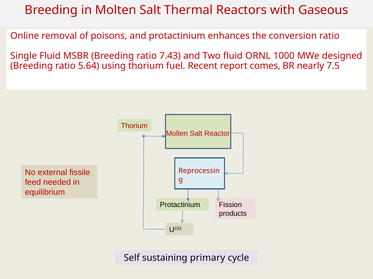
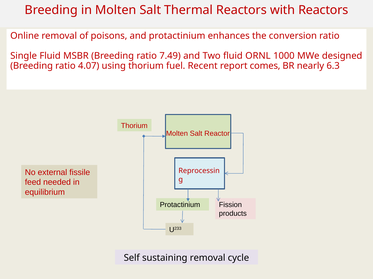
with Gaseous: Gaseous -> Reactors (323, 10)
7.43: 7.43 -> 7.49 (170, 56)
5.64: 5.64 -> 4.07 (89, 66)
7.5: 7.5 -> 6.3 (333, 66)
sustaining primary: primary -> removal (208, 258)
